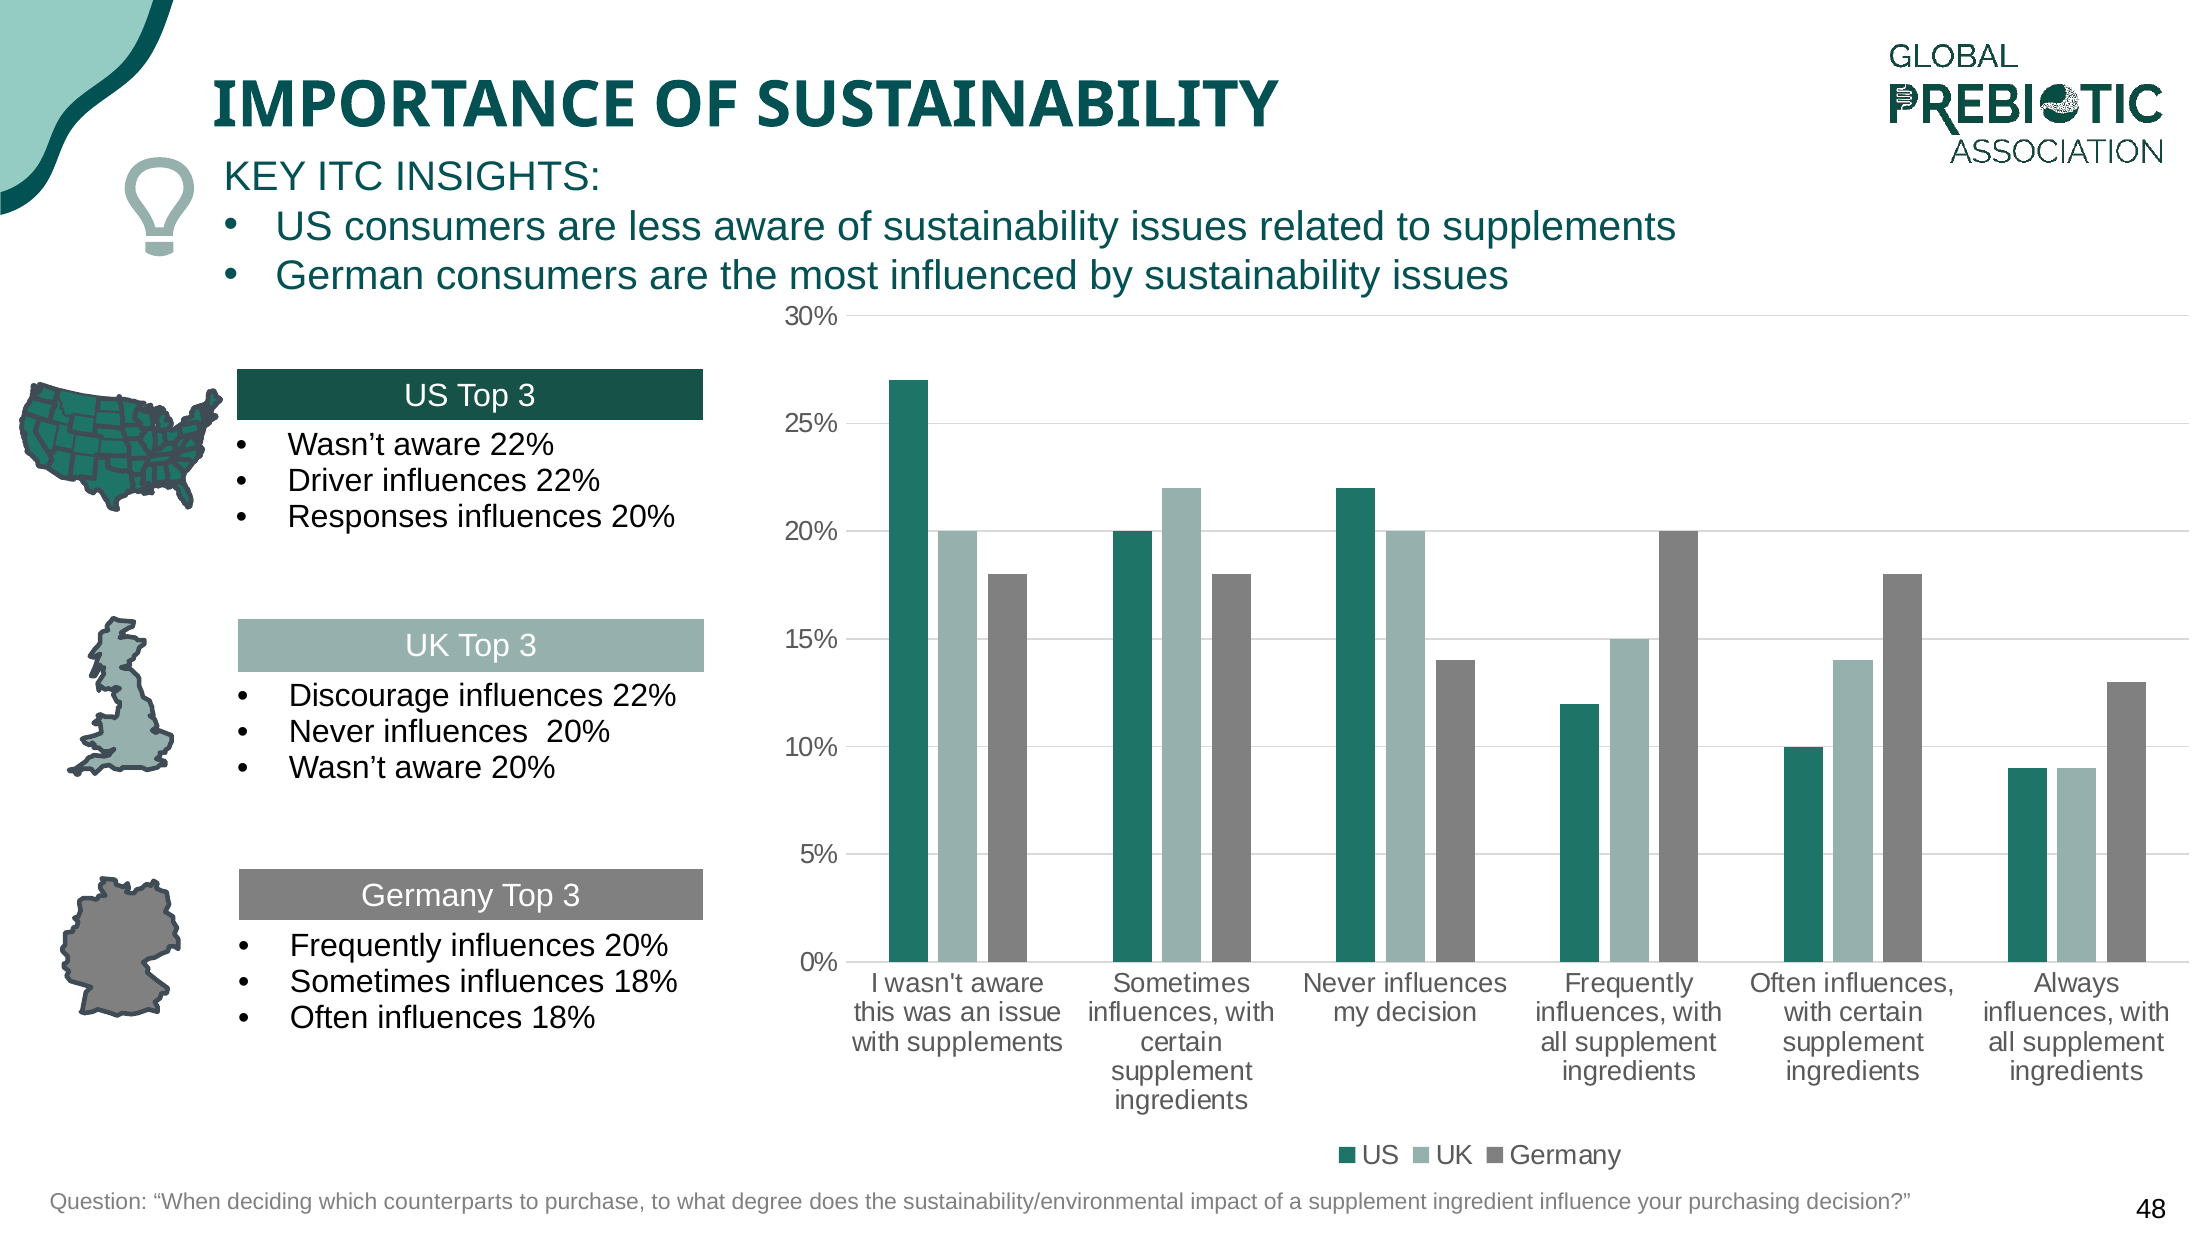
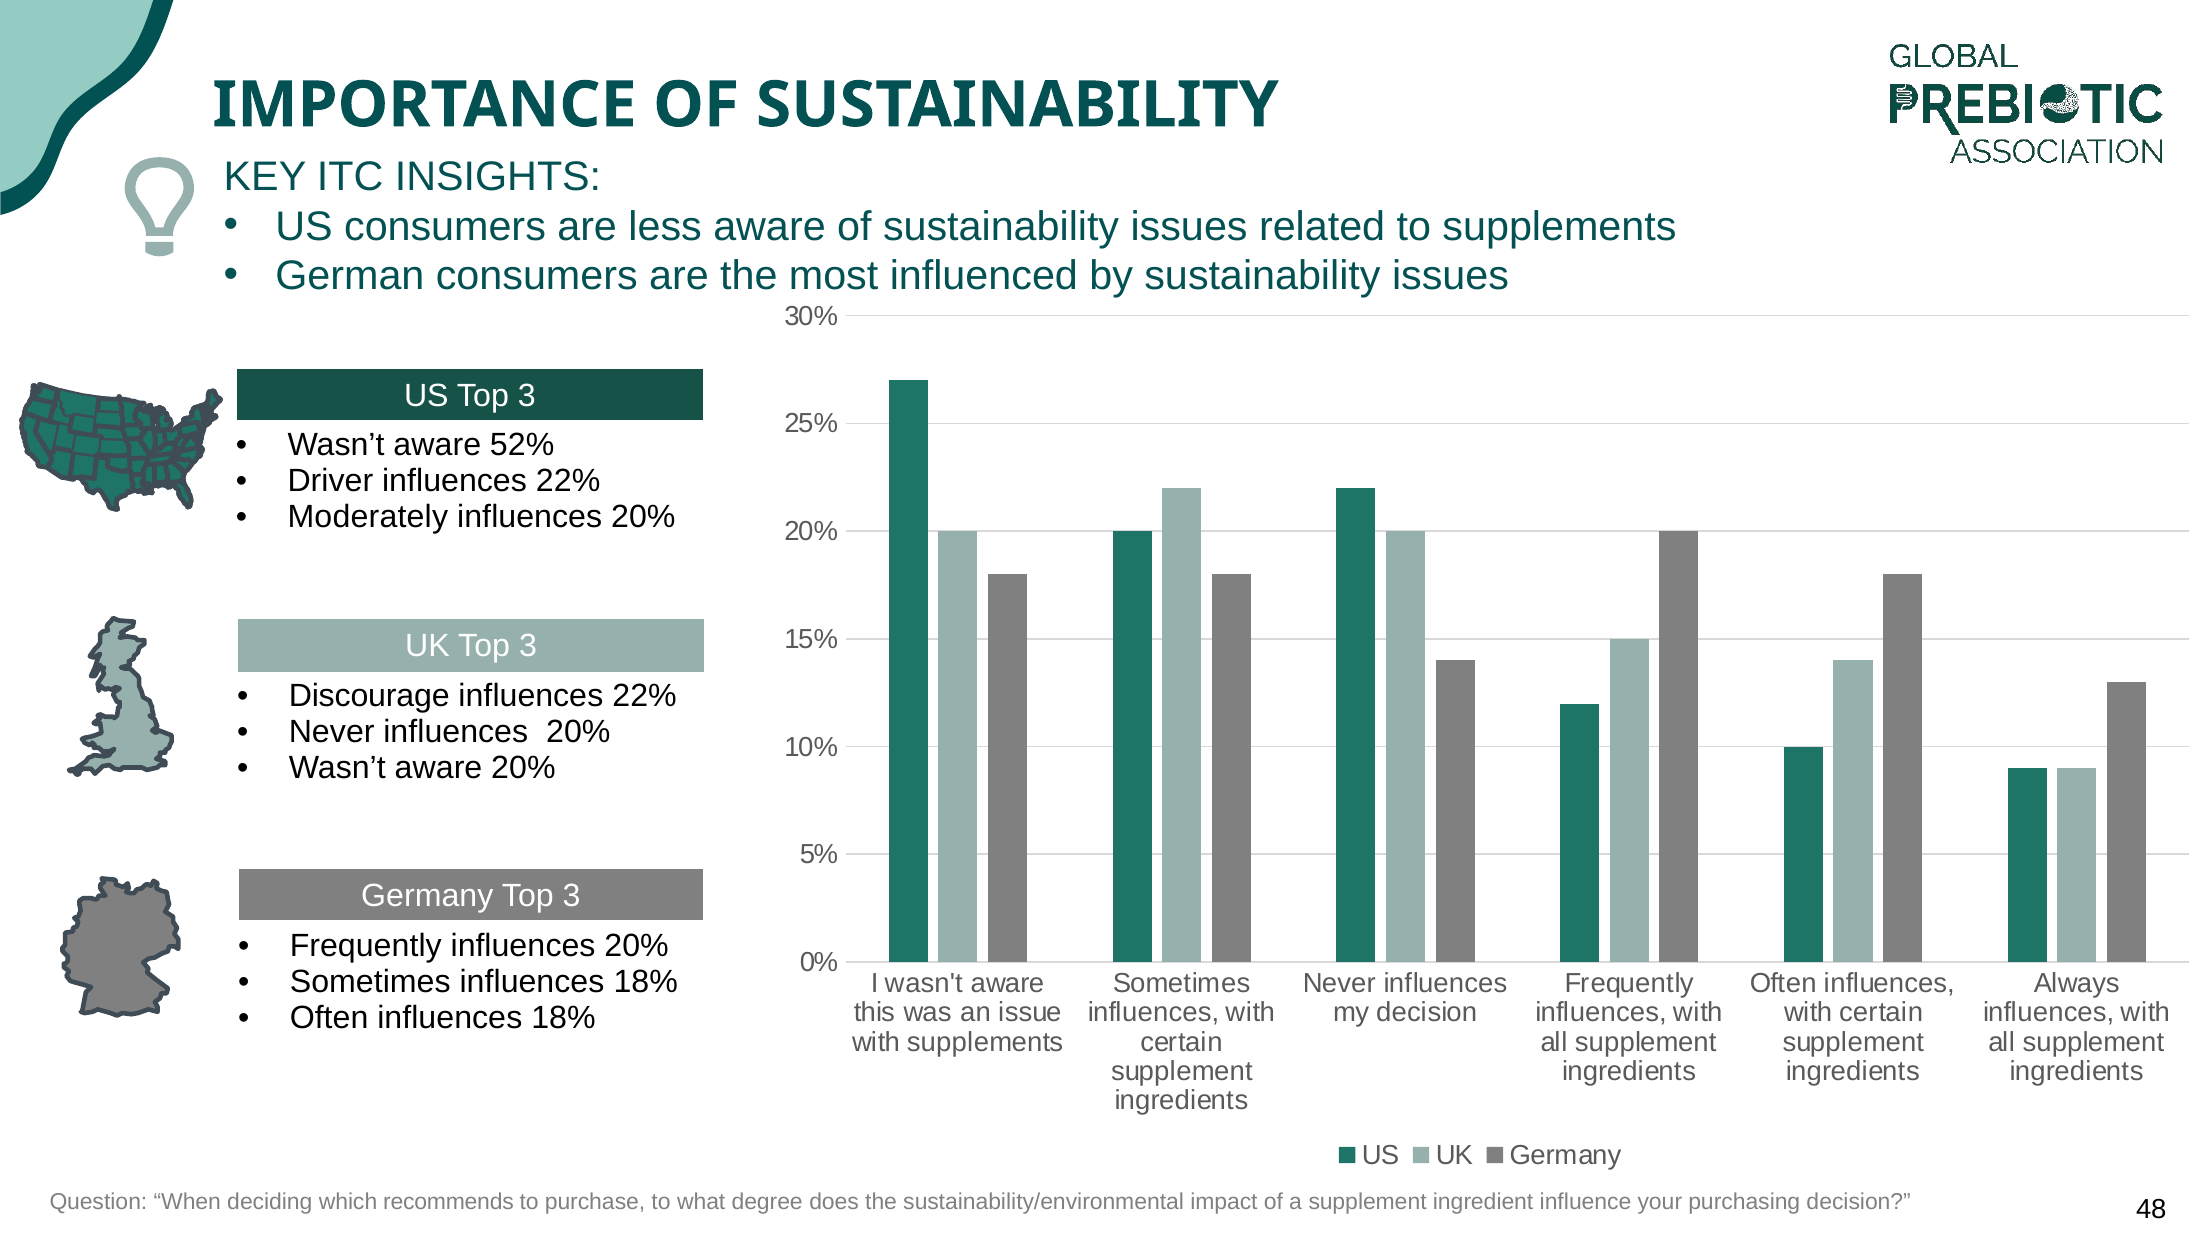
aware 22%: 22% -> 52% (522, 445)
Responses: Responses -> Moderately (368, 517)
counterparts: counterparts -> recommends (448, 1202)
